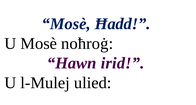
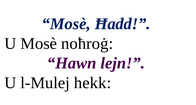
irid: irid -> lejn (123, 63)
ulied: ulied -> hekk (93, 83)
